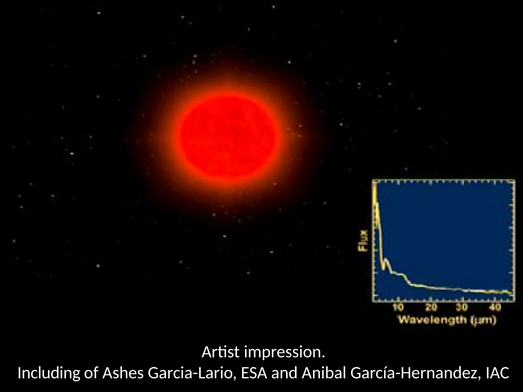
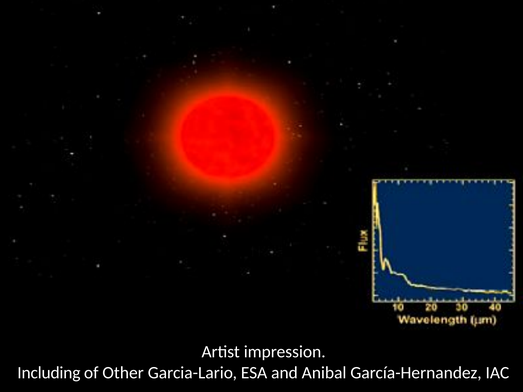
Ashes: Ashes -> Other (123, 373)
